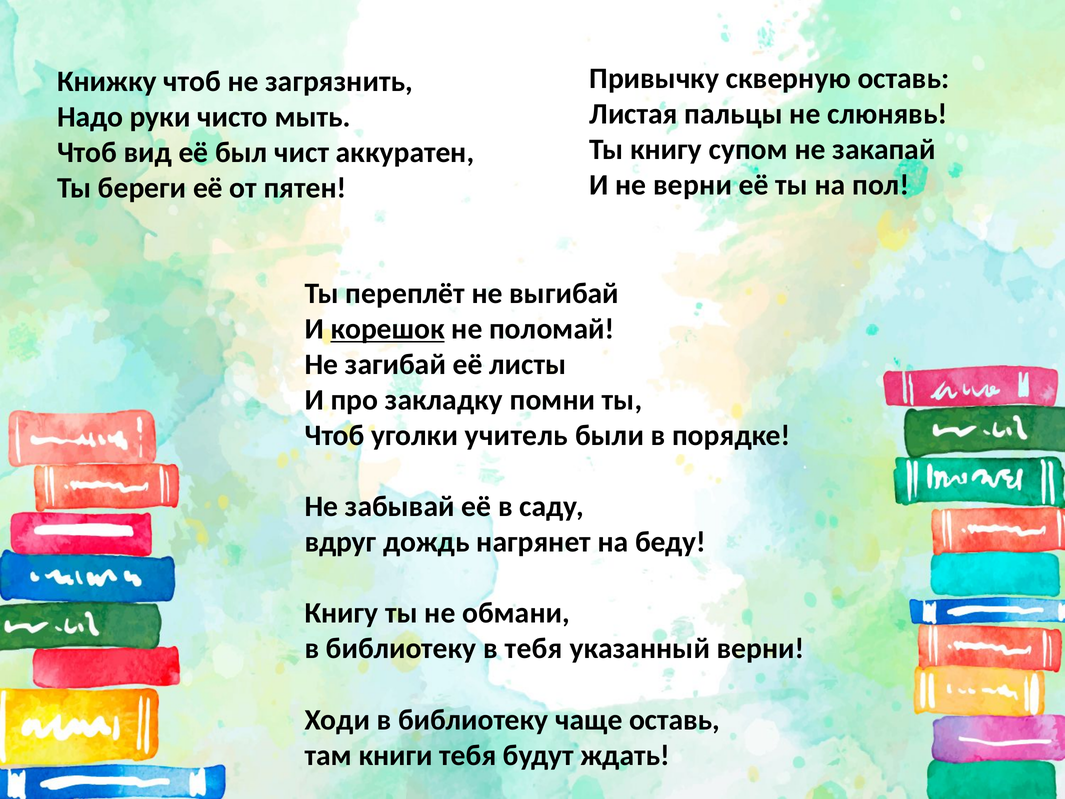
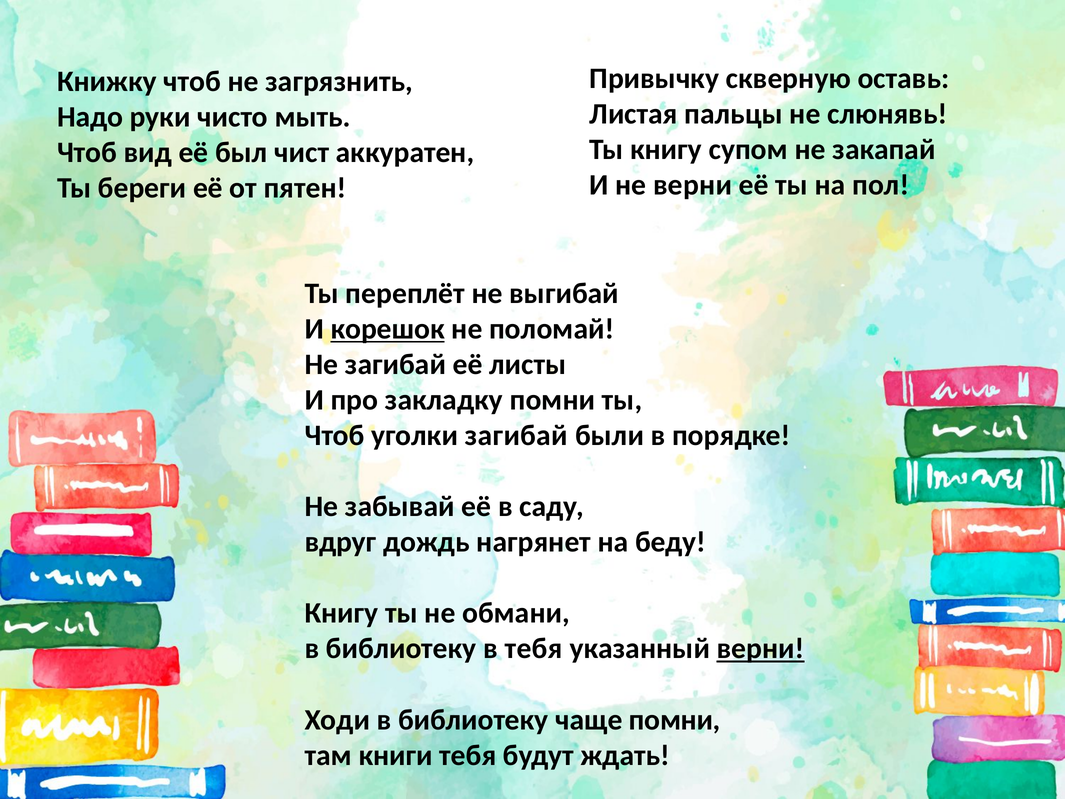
уголки учитель: учитель -> загибай (516, 435)
верни underline: none -> present (761, 649)
чаще оставь: оставь -> помни (675, 720)
